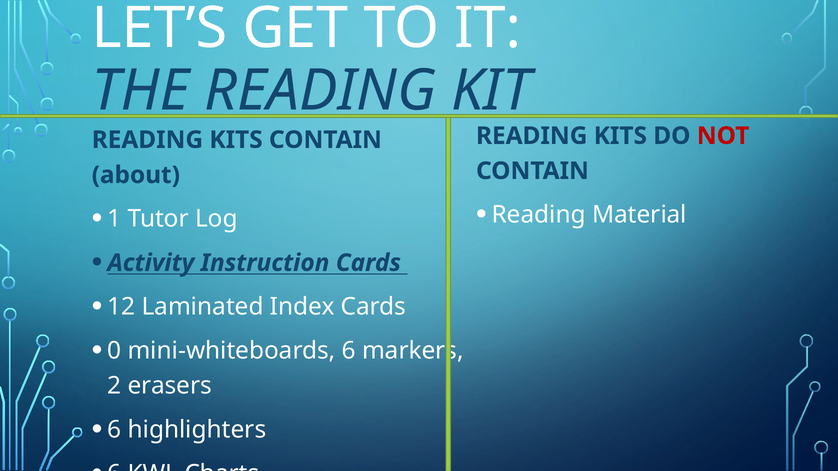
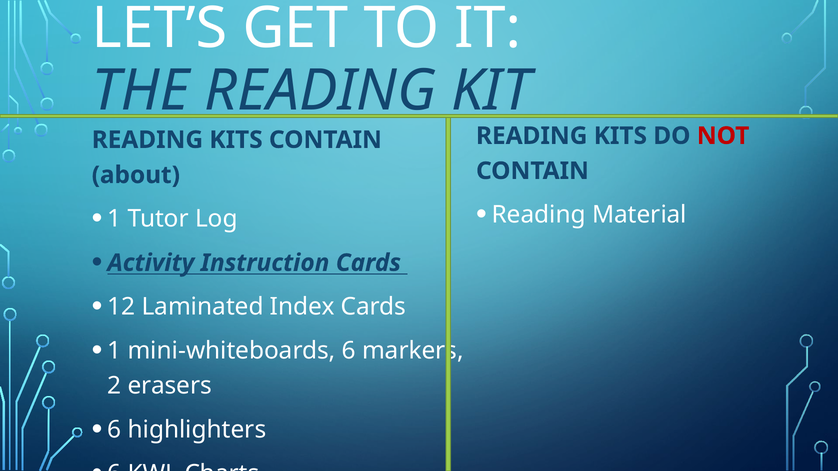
0: 0 -> 1 (114, 351)
